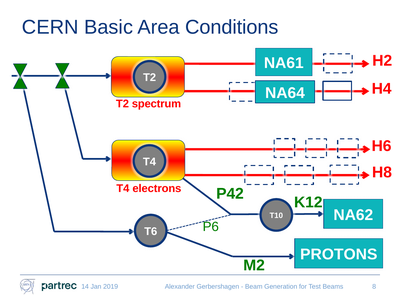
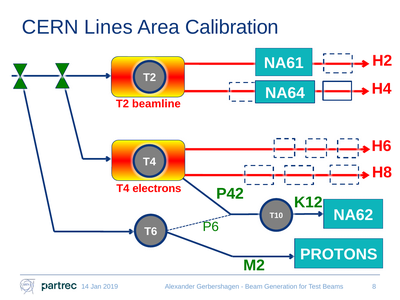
Basic: Basic -> Lines (108, 27)
Conditions: Conditions -> Calibration (232, 27)
spectrum: spectrum -> beamline (156, 104)
